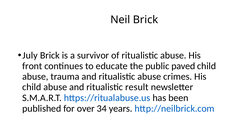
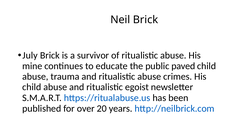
front: front -> mine (32, 66)
result: result -> egoist (137, 87)
34: 34 -> 20 (102, 109)
